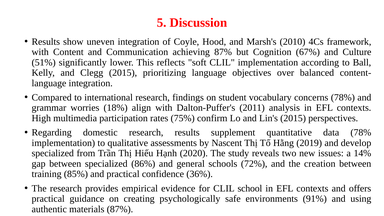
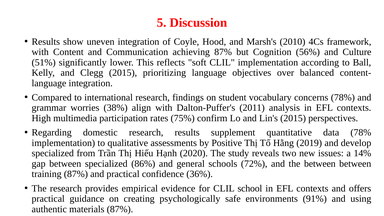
67%: 67% -> 56% (308, 52)
18%: 18% -> 38% (116, 108)
Nascent: Nascent -> Positive (227, 143)
the creation: creation -> between (320, 164)
training 85%: 85% -> 87% (76, 174)
